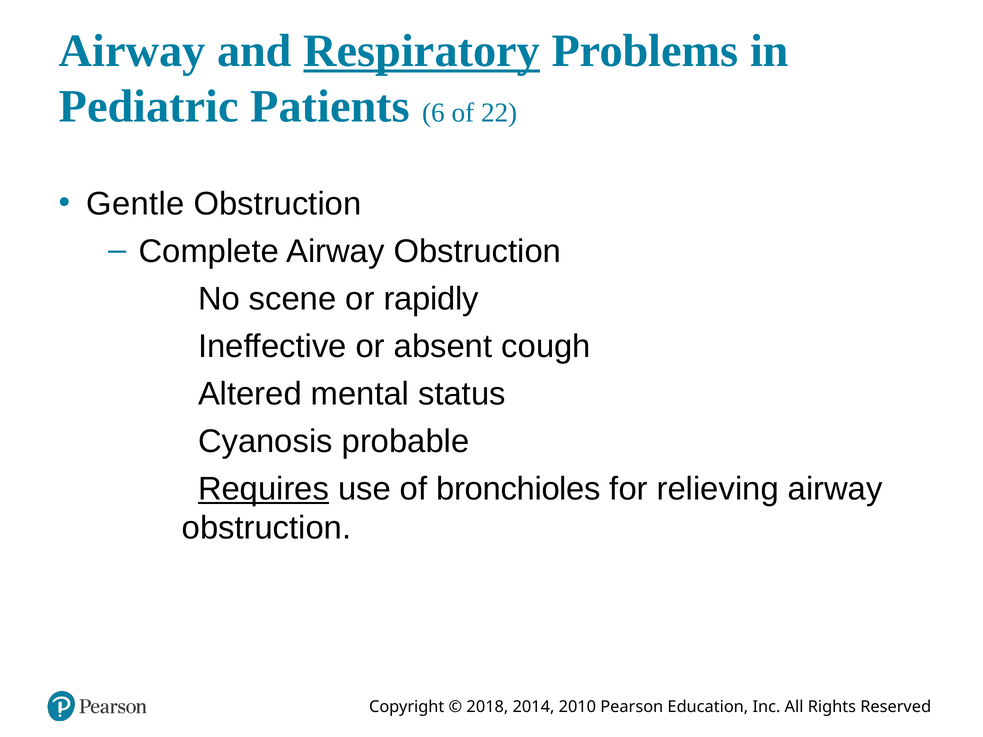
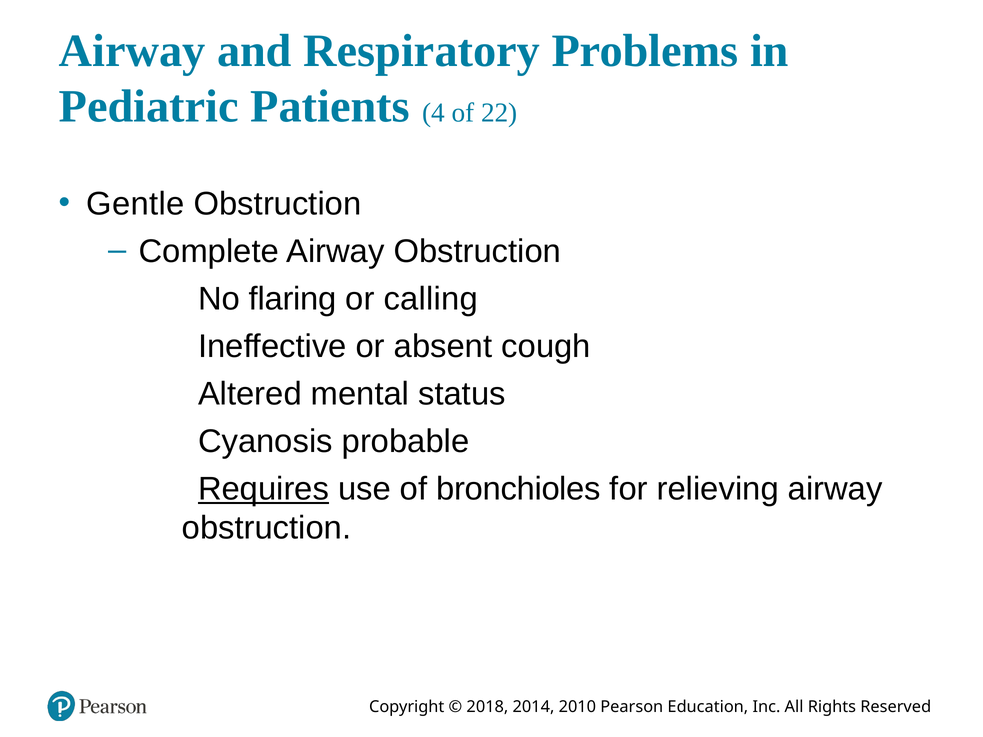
Respiratory underline: present -> none (422, 51)
6: 6 -> 4 (433, 113)
scene: scene -> flaring (293, 299)
rapidly: rapidly -> calling (431, 299)
